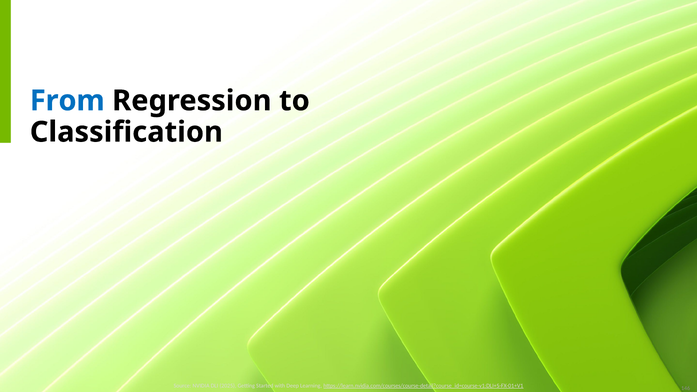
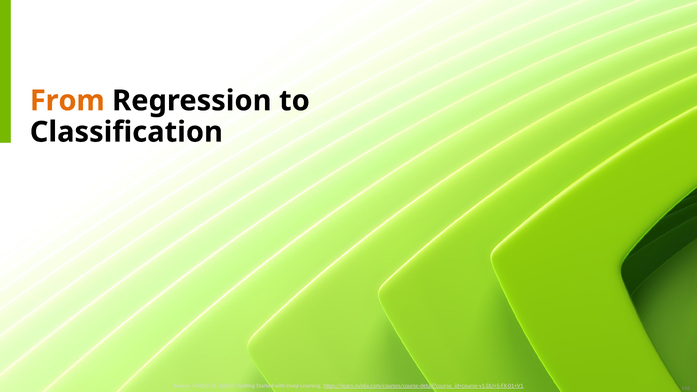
From colour: blue -> orange (67, 101)
